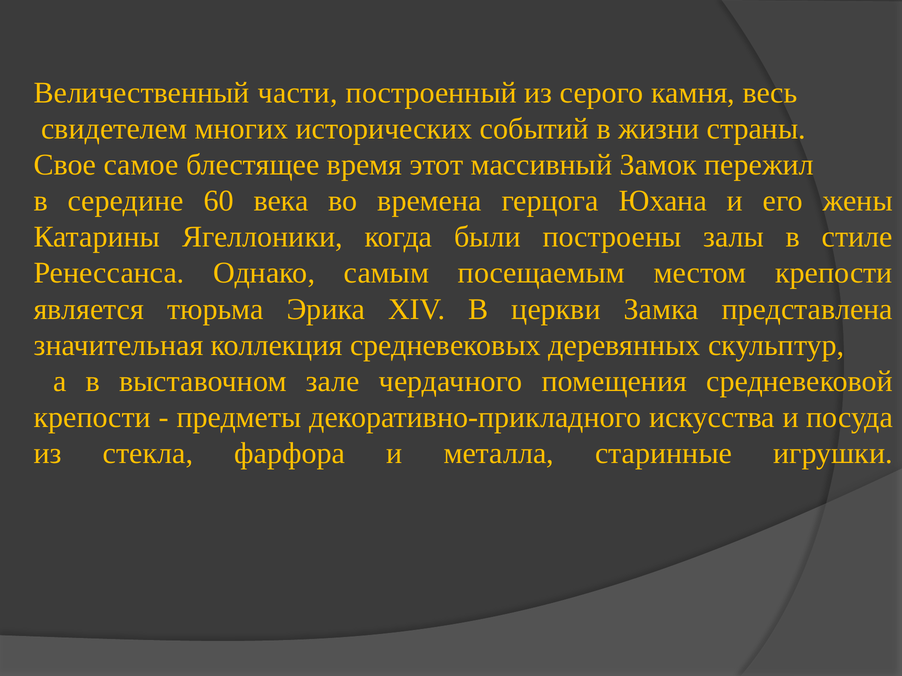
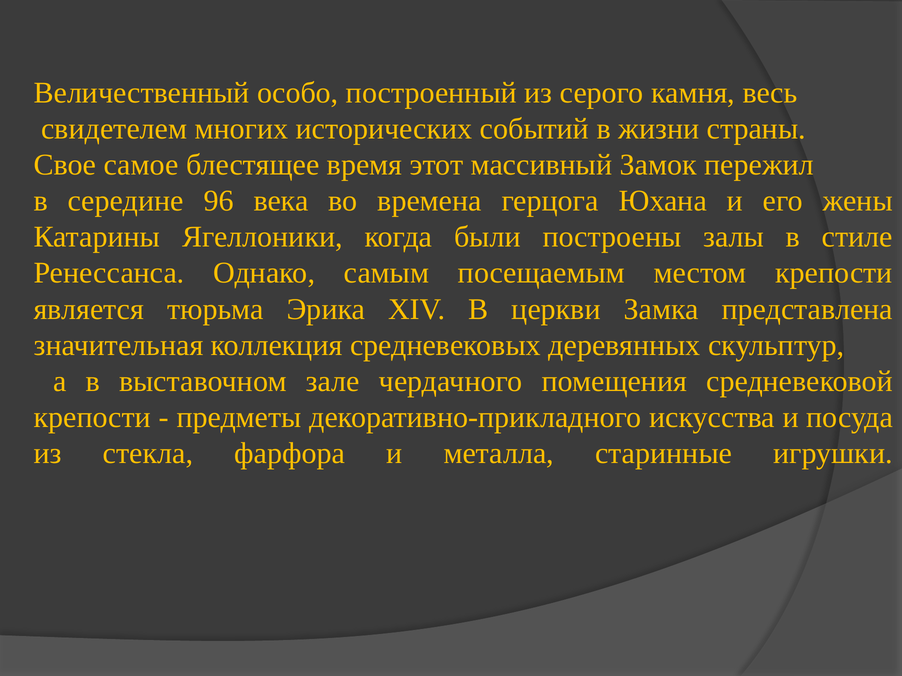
части: части -> особо (298, 93)
60: 60 -> 96 (219, 201)
